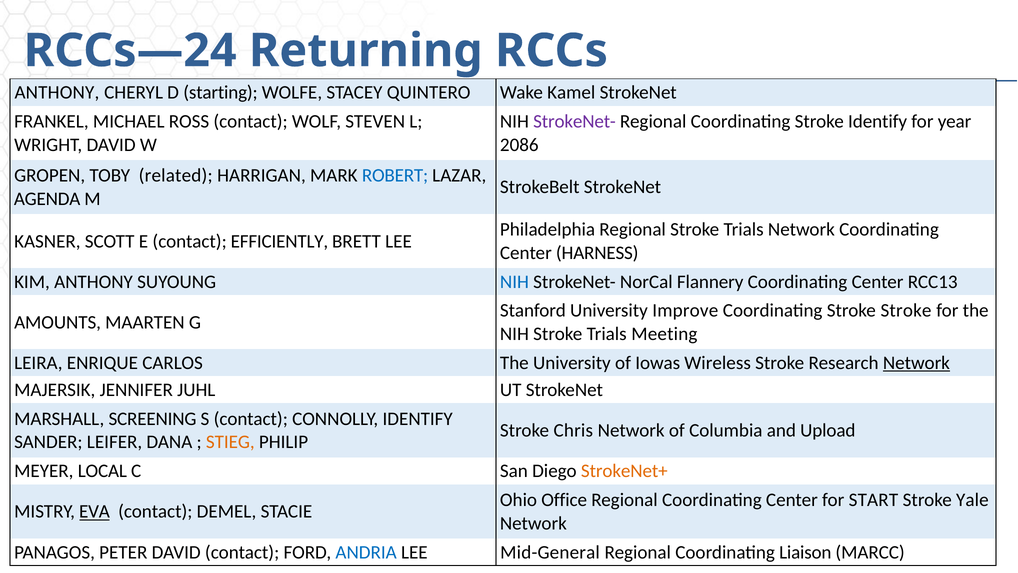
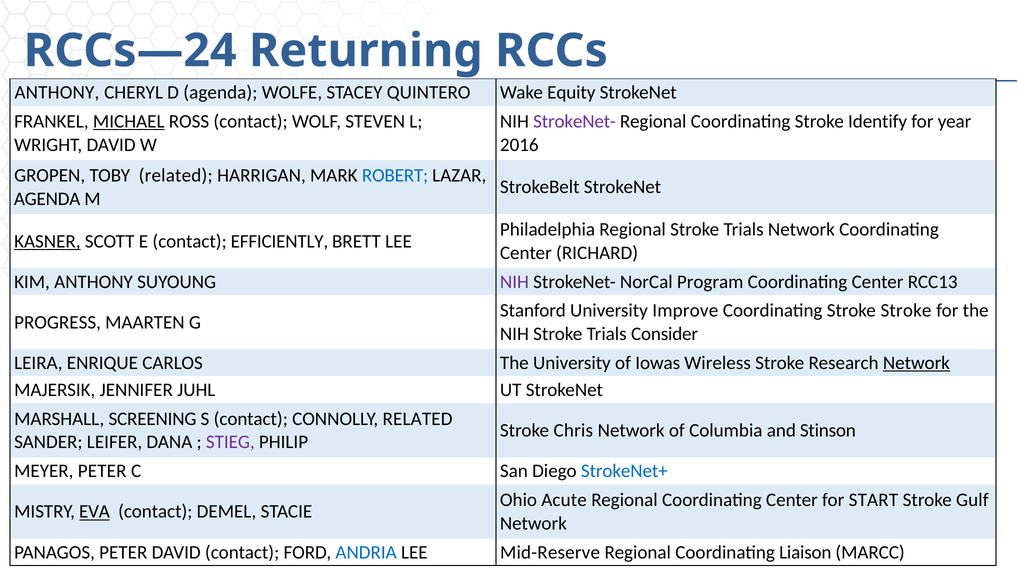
D starting: starting -> agenda (220, 92)
Kamel: Kamel -> Equity (571, 92)
MICHAEL underline: none -> present (129, 121)
2086: 2086 -> 2016 (519, 145)
KASNER underline: none -> present (47, 241)
HARNESS: HARNESS -> RICHARD (597, 253)
NIH colour: blue -> purple (514, 282)
Flannery: Flannery -> Program (710, 282)
AMOUNTS: AMOUNTS -> PROGRESS (58, 322)
Meeting: Meeting -> Consider (665, 334)
CONNOLLY IDENTIFY: IDENTIFY -> RELATED (418, 419)
Upload: Upload -> Stinson (828, 430)
STIEG colour: orange -> purple (230, 442)
MEYER LOCAL: LOCAL -> PETER (102, 471)
StrokeNet+ colour: orange -> blue (624, 471)
Office: Office -> Acute (564, 500)
Yale: Yale -> Gulf (972, 500)
Mid-General: Mid-General -> Mid-Reserve (550, 552)
